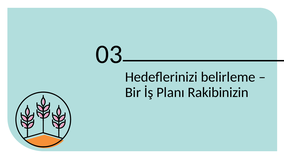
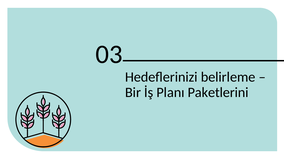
Rakibinizin: Rakibinizin -> Paketlerini (218, 92)
